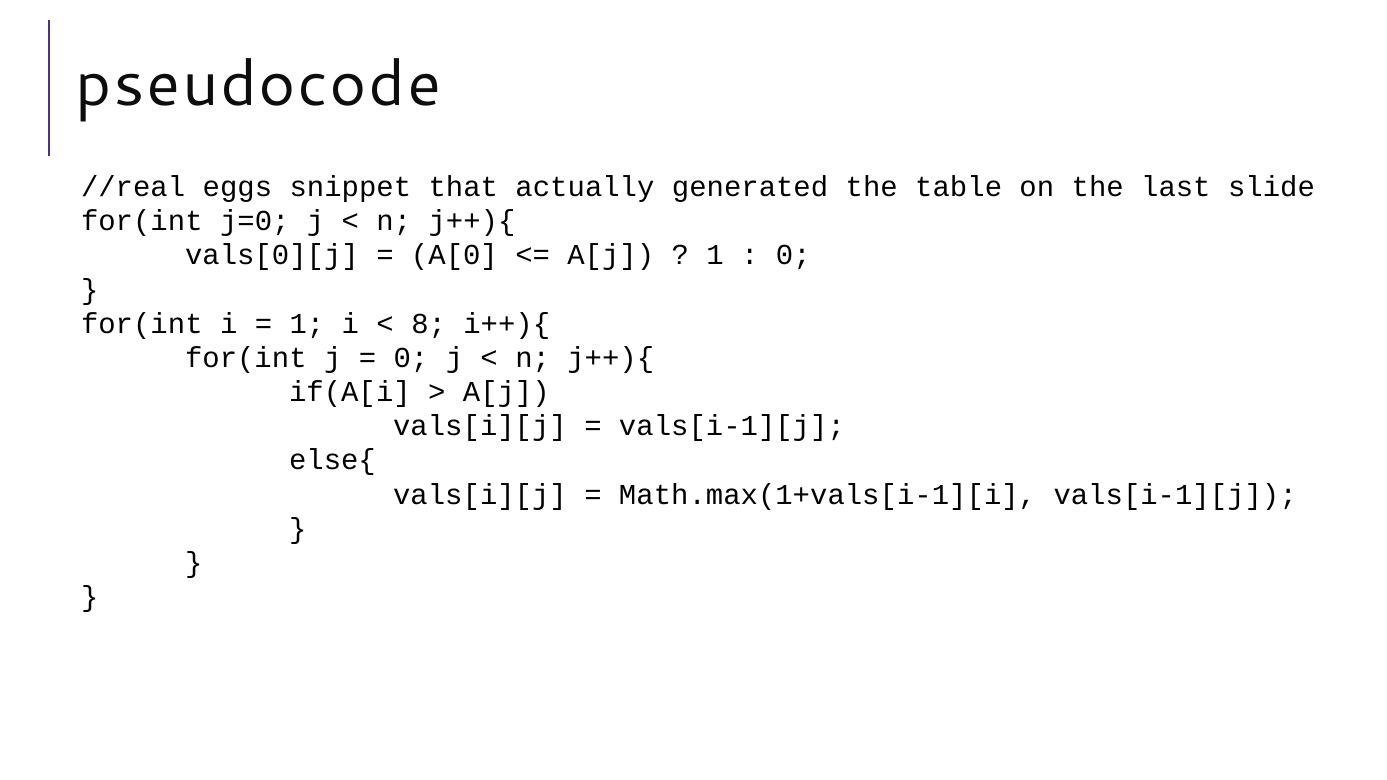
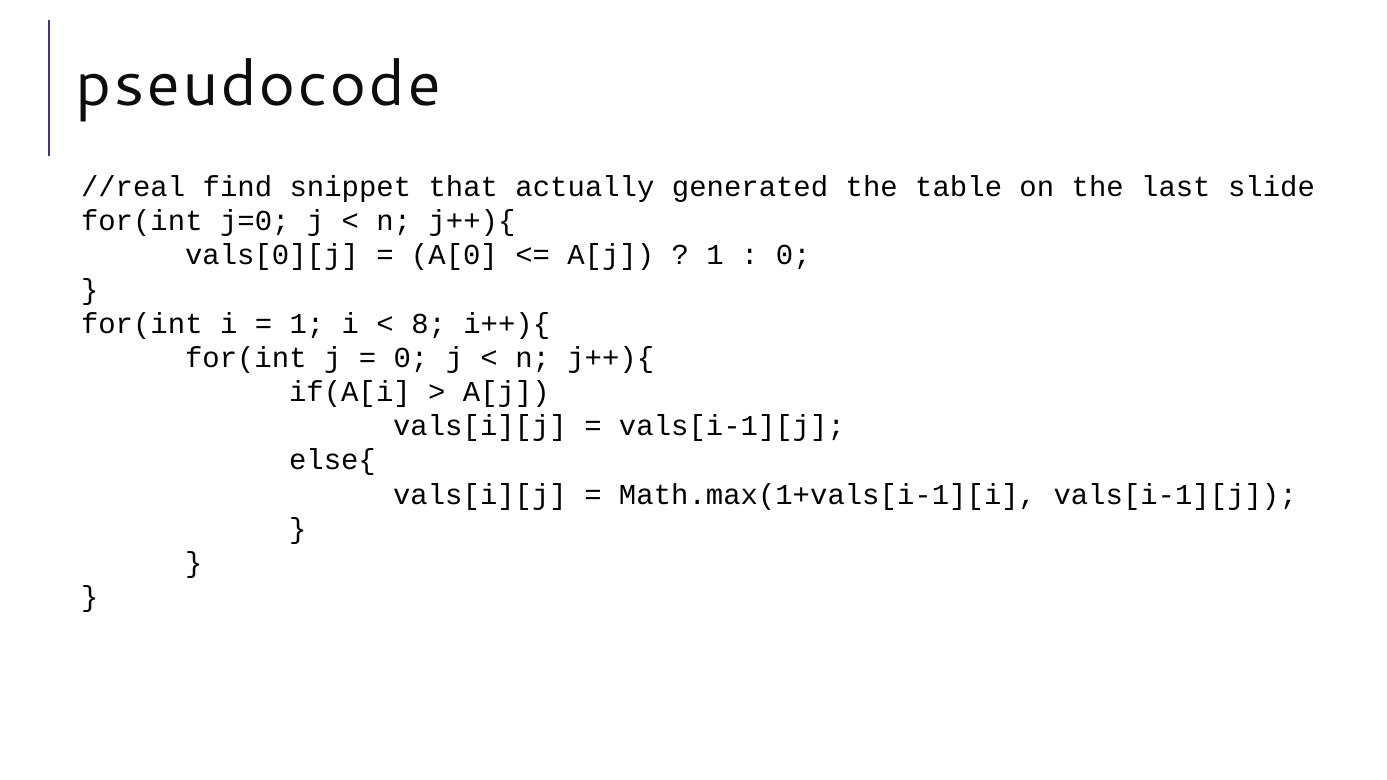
eggs: eggs -> find (237, 187)
